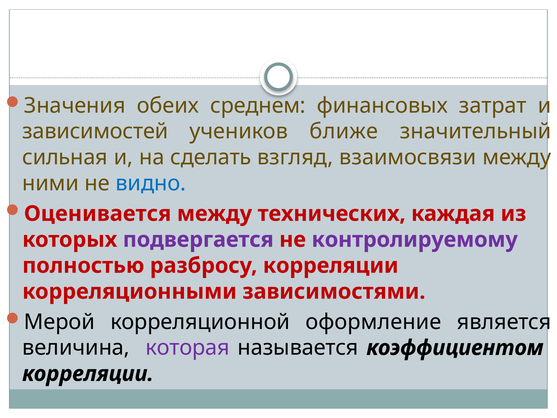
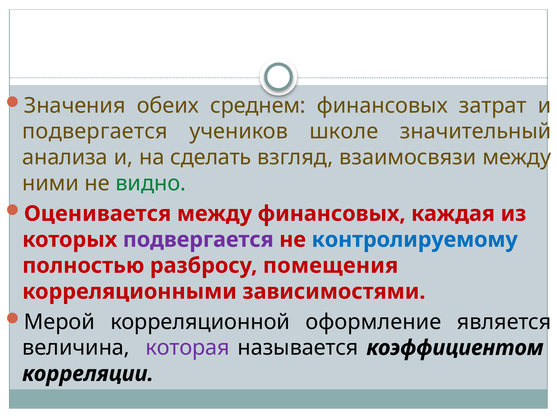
зависимостей: зависимостей -> подвергается (95, 131)
ближе: ближе -> школе (344, 131)
сильная: сильная -> анализа (65, 157)
видно colour: blue -> green (151, 183)
между технических: технических -> финансовых (332, 214)
контролируемому colour: purple -> blue (415, 240)
разбросу корреляции: корреляции -> помещения (331, 265)
